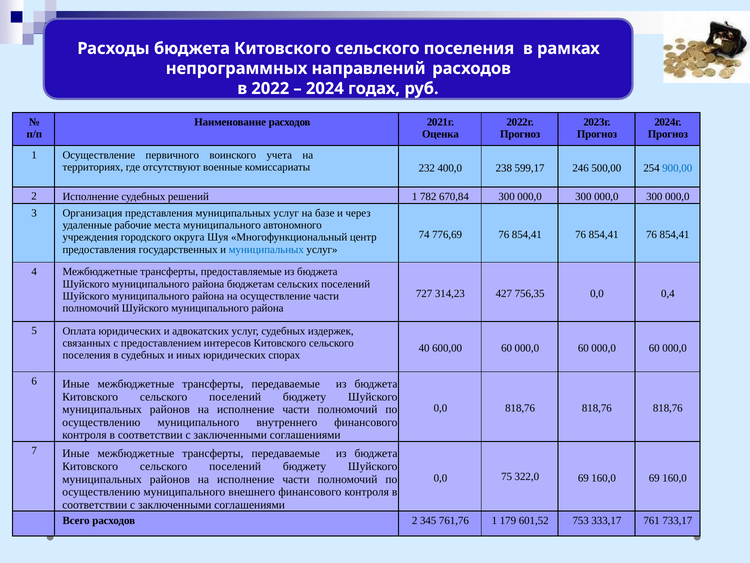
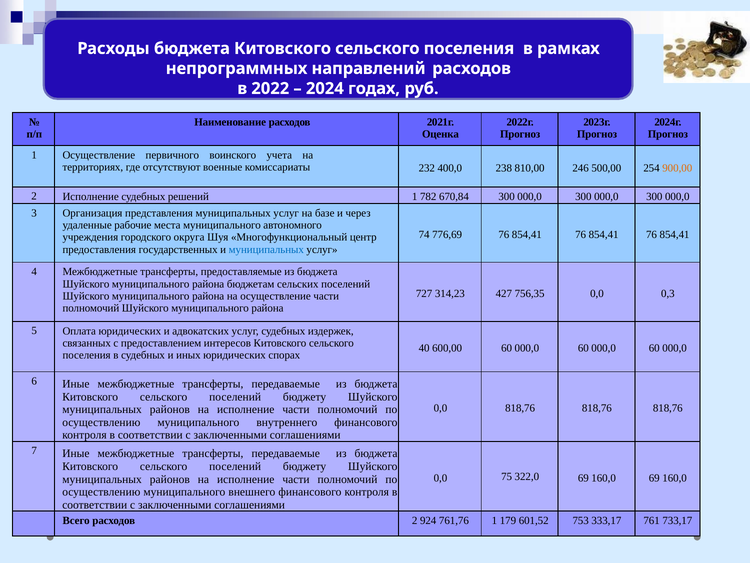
599,17: 599,17 -> 810,00 (530, 168)
900,00 colour: blue -> orange (677, 168)
0,4: 0,4 -> 0,3 (668, 293)
345: 345 -> 924 (428, 520)
